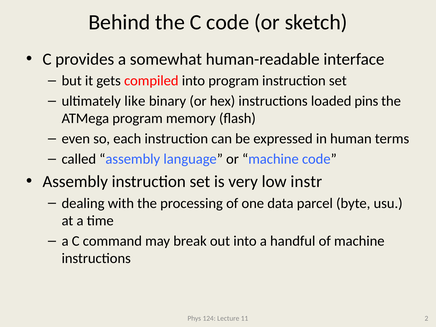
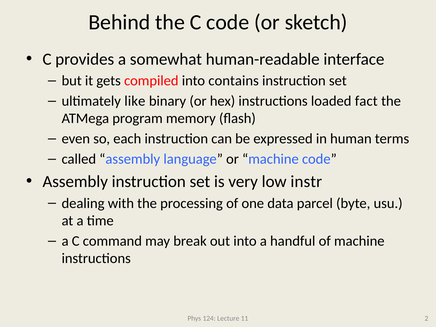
into program: program -> contains (234, 81)
pins: pins -> fact (366, 101)
